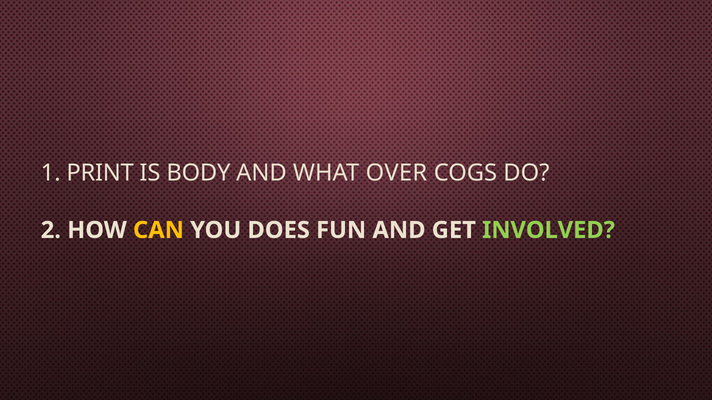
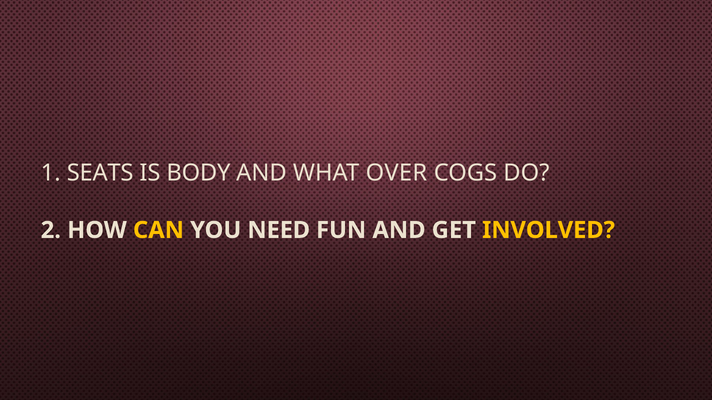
PRINT: PRINT -> SEATS (100, 173)
DOES: DOES -> NEED (279, 230)
INVOLVED colour: light green -> yellow (549, 230)
